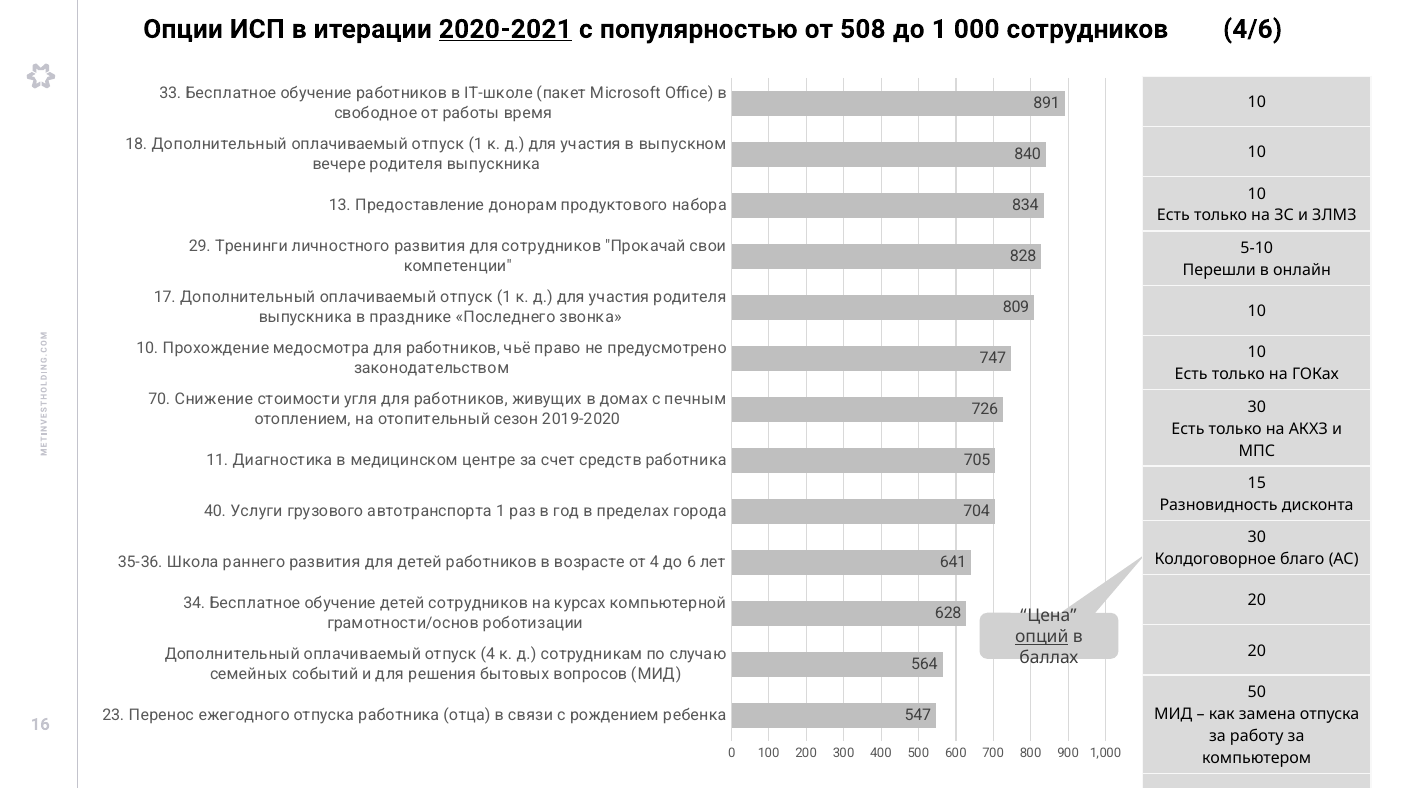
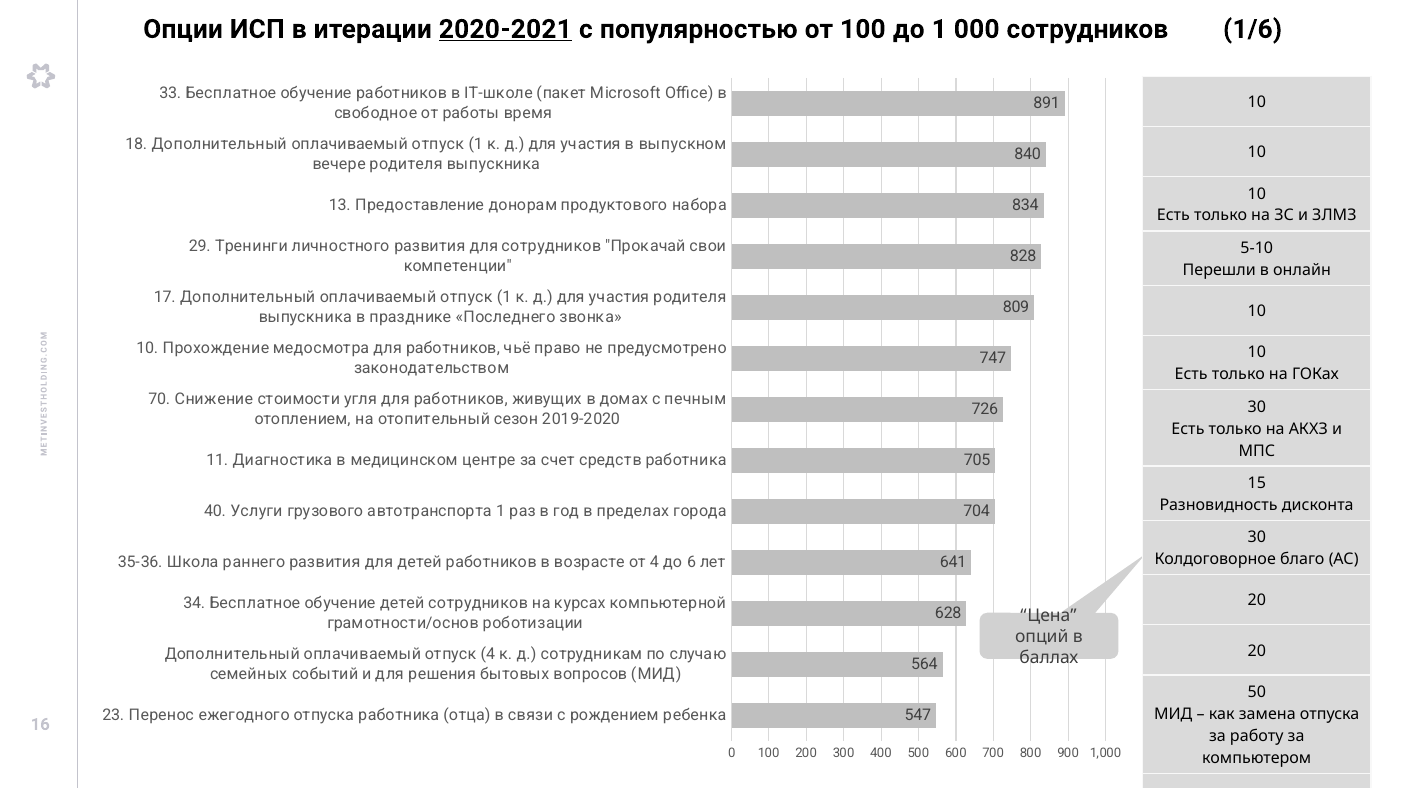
от 508: 508 -> 100 (863, 29)
4/6: 4/6 -> 1/6 (1253, 29)
опций underline: present -> none (1042, 637)
